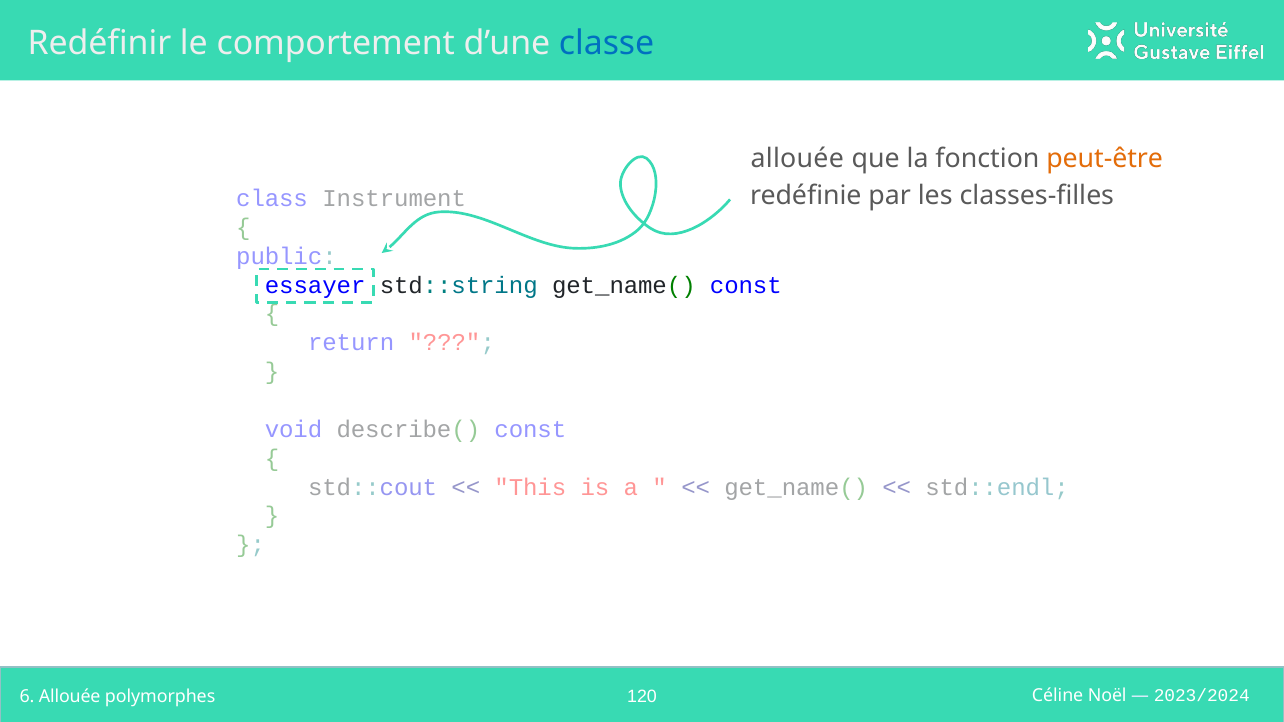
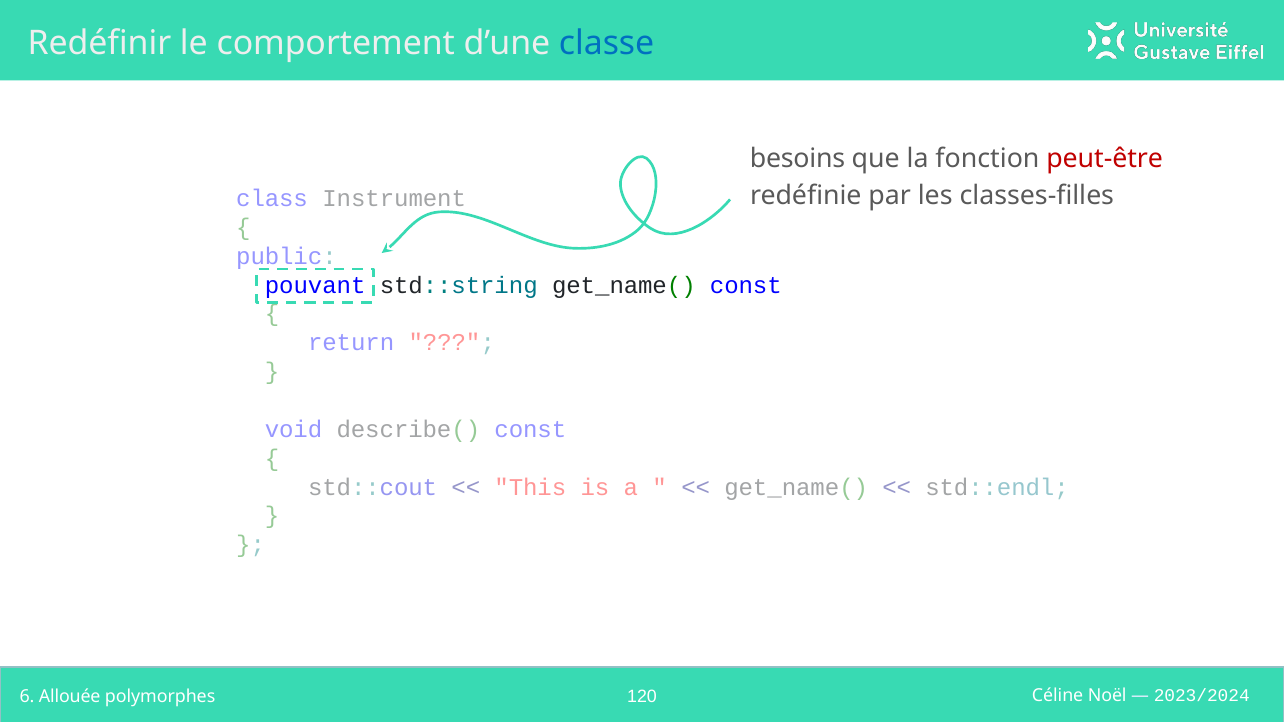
allouée: allouée -> besoins (798, 159)
peut-être colour: orange -> red (1105, 159)
essayer: essayer -> pouvant (315, 285)
